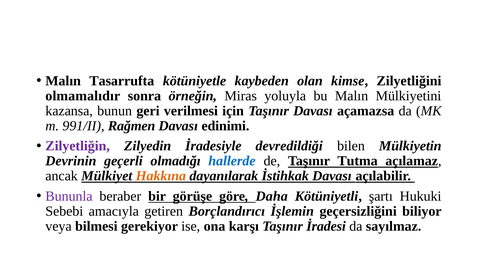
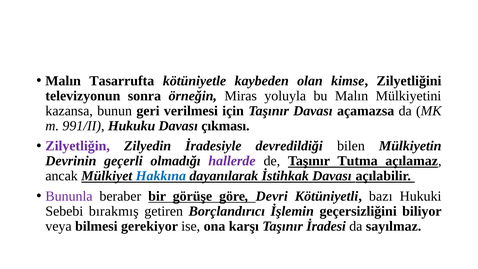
olmamalıdır: olmamalıdır -> televizyonun (83, 96)
Rağmen: Rağmen -> Hukuku (132, 126)
edinimi: edinimi -> çıkması (225, 126)
hallerde colour: blue -> purple (232, 161)
Hakkına colour: orange -> blue (161, 176)
Daha: Daha -> Devri (272, 196)
şartı: şartı -> bazı (381, 196)
amacıyla: amacıyla -> bırakmış (114, 211)
